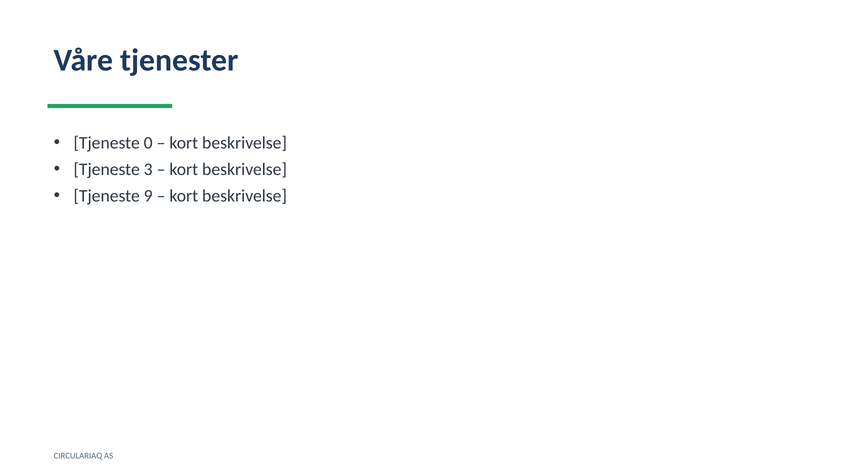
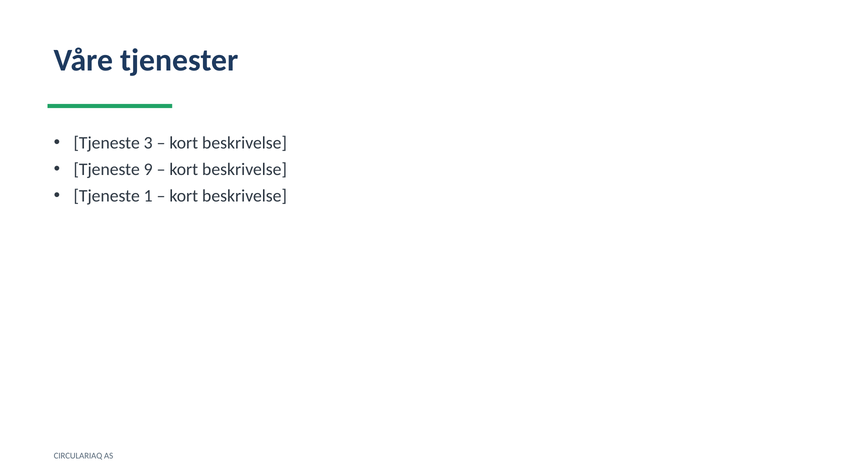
0: 0 -> 3 (148, 143)
3: 3 -> 9 (148, 170)
9: 9 -> 1 (148, 196)
